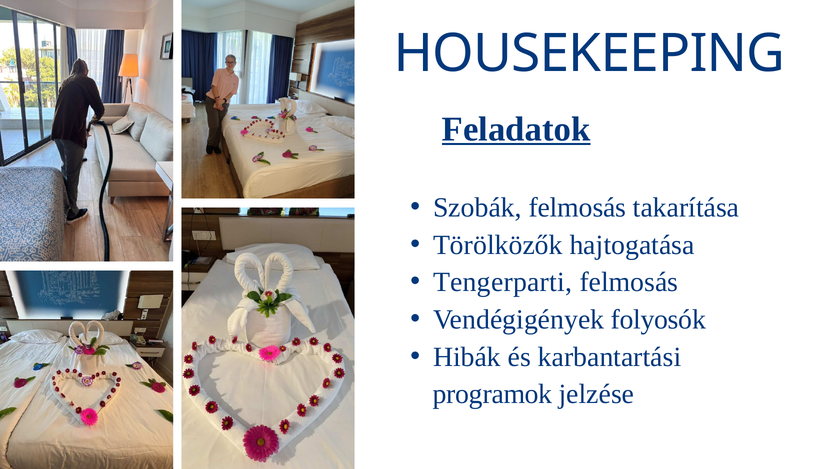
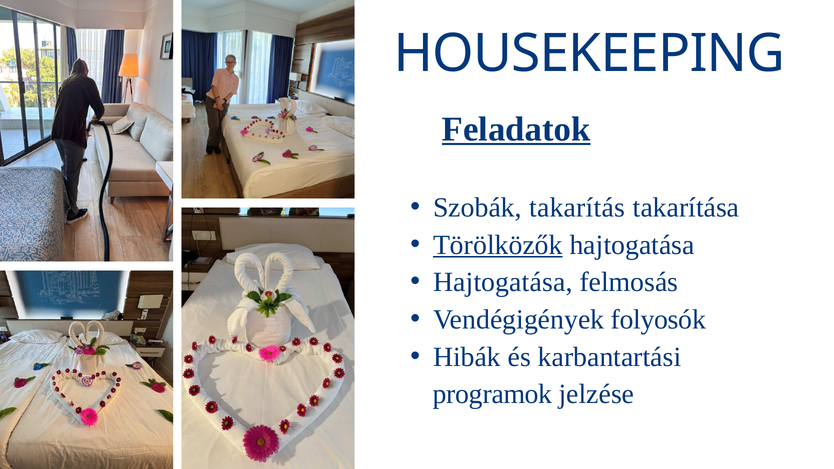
Szobák felmosás: felmosás -> takarítás (577, 208)
Törölközők underline: none -> present (498, 245)
Tengerparti: Tengerparti -> Hajtogatása (503, 282)
